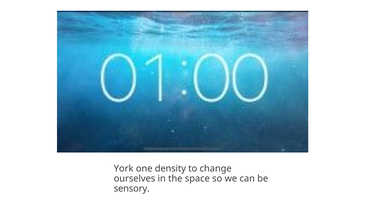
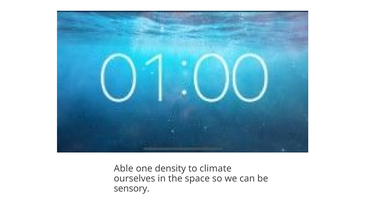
York: York -> Able (124, 169)
change: change -> climate (216, 169)
